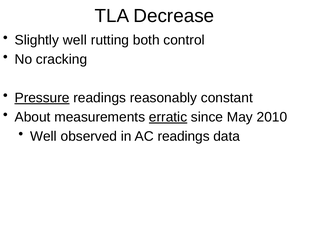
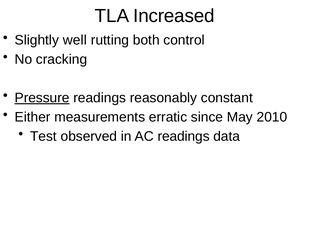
Decrease: Decrease -> Increased (174, 16)
About: About -> Either (33, 117)
erratic underline: present -> none (168, 117)
Well: Well -> Test (43, 136)
